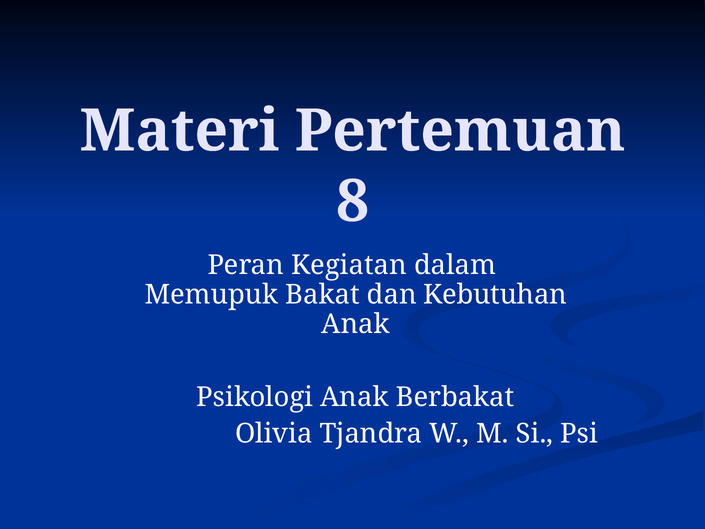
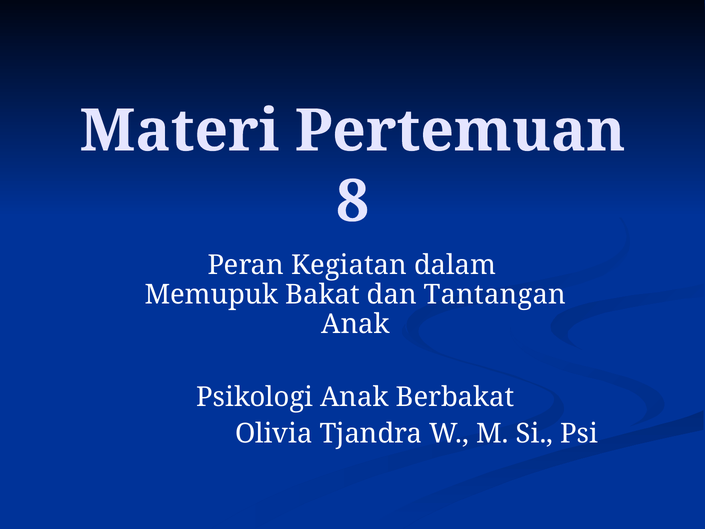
Kebutuhan: Kebutuhan -> Tantangan (495, 295)
